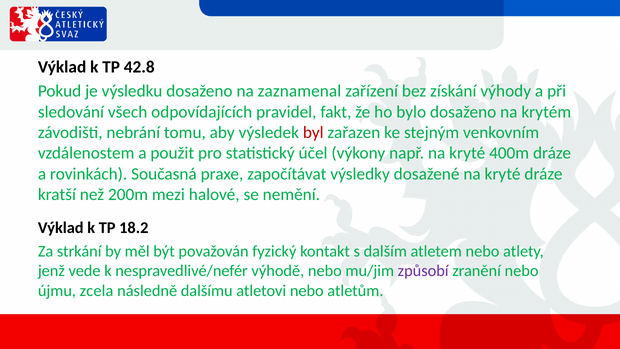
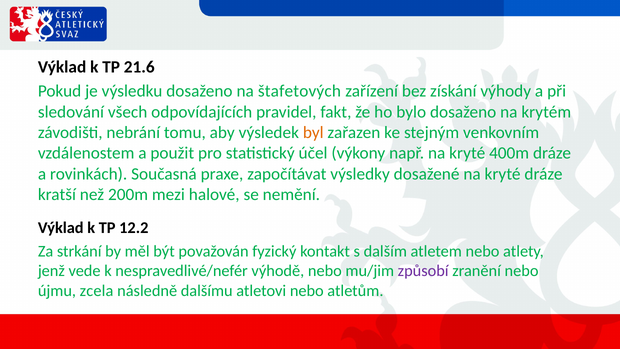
42.8: 42.8 -> 21.6 (139, 67)
zaznamenal: zaznamenal -> štafetových (299, 91)
byl colour: red -> orange (313, 132)
18.2: 18.2 -> 12.2 (134, 227)
